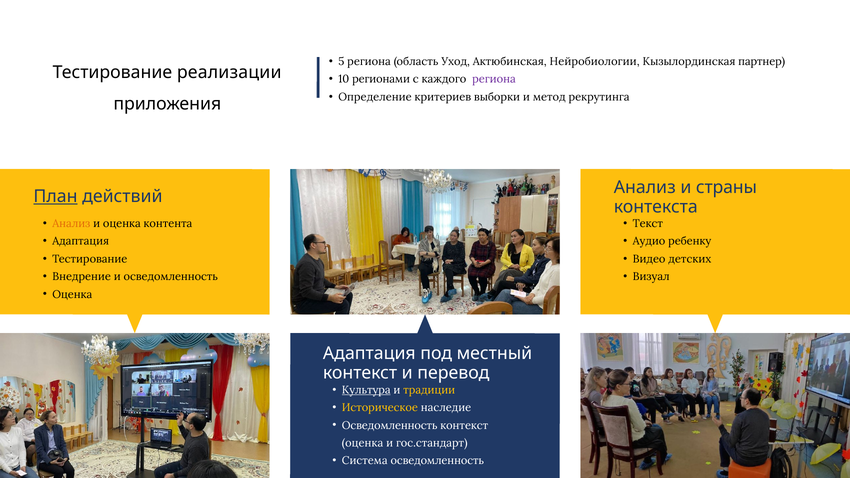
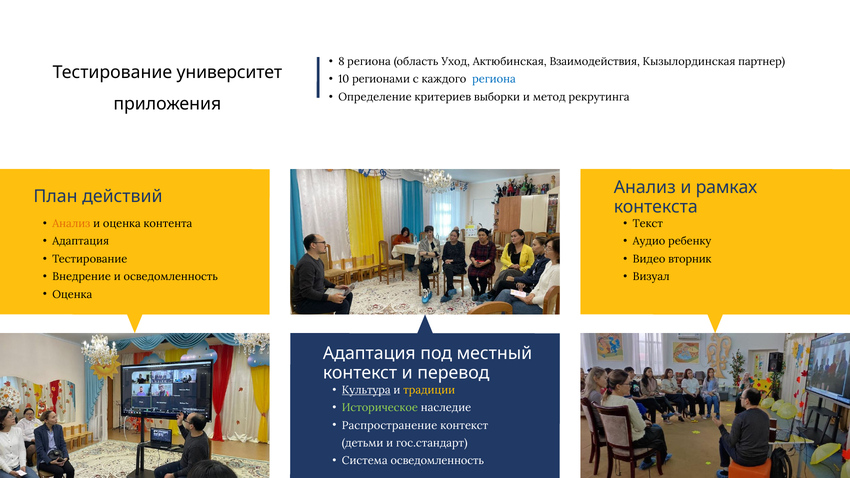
5: 5 -> 8 (341, 61)
Нейробиологии: Нейробиологии -> Взаимодействия (595, 61)
реализации: реализации -> университет (229, 72)
региона colour: purple -> blue (494, 79)
страны: страны -> рамках (726, 188)
План underline: present -> none (56, 196)
детских: детских -> вторник (690, 259)
Историческое colour: yellow -> light green (380, 408)
Осведомленность: Осведомленность -> Распространение (390, 425)
оценка: оценка -> детьми (363, 443)
